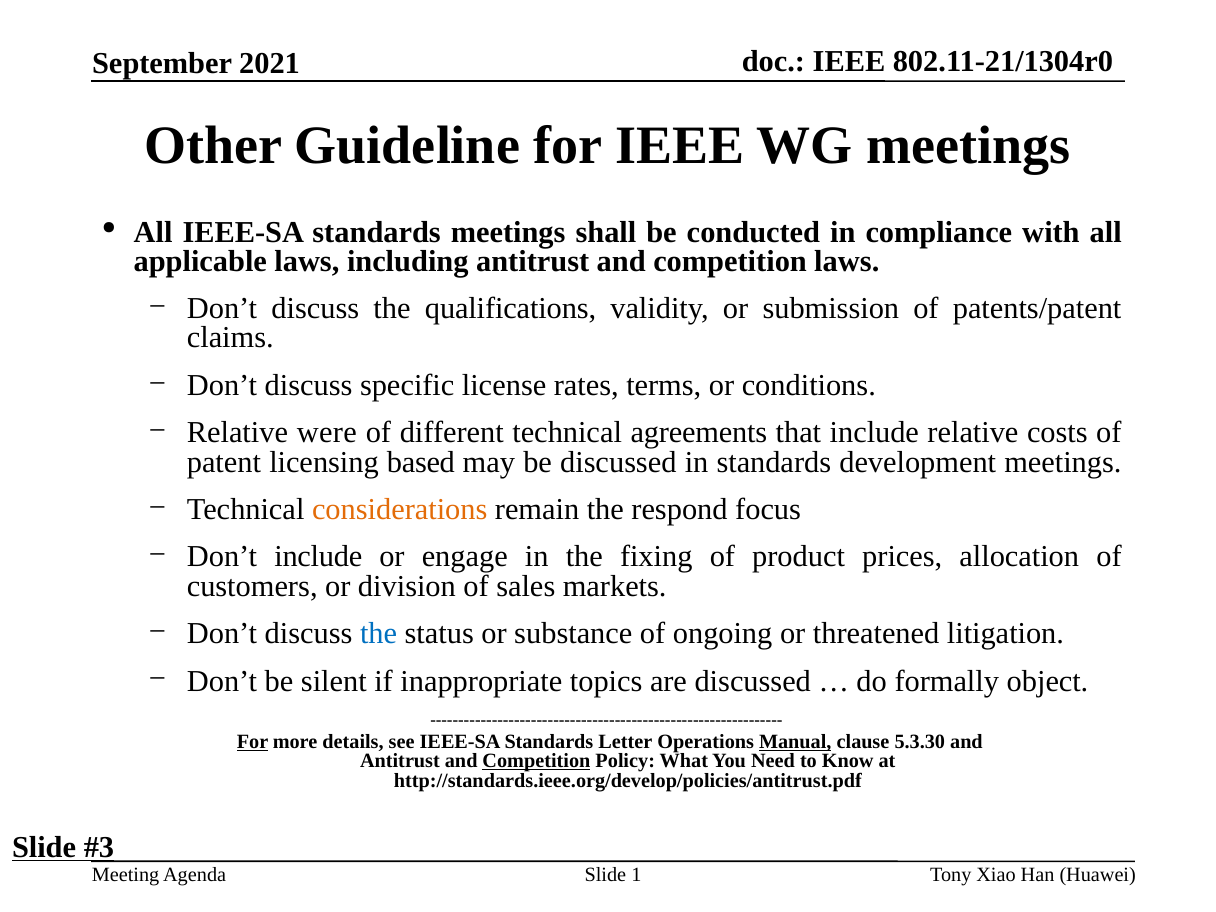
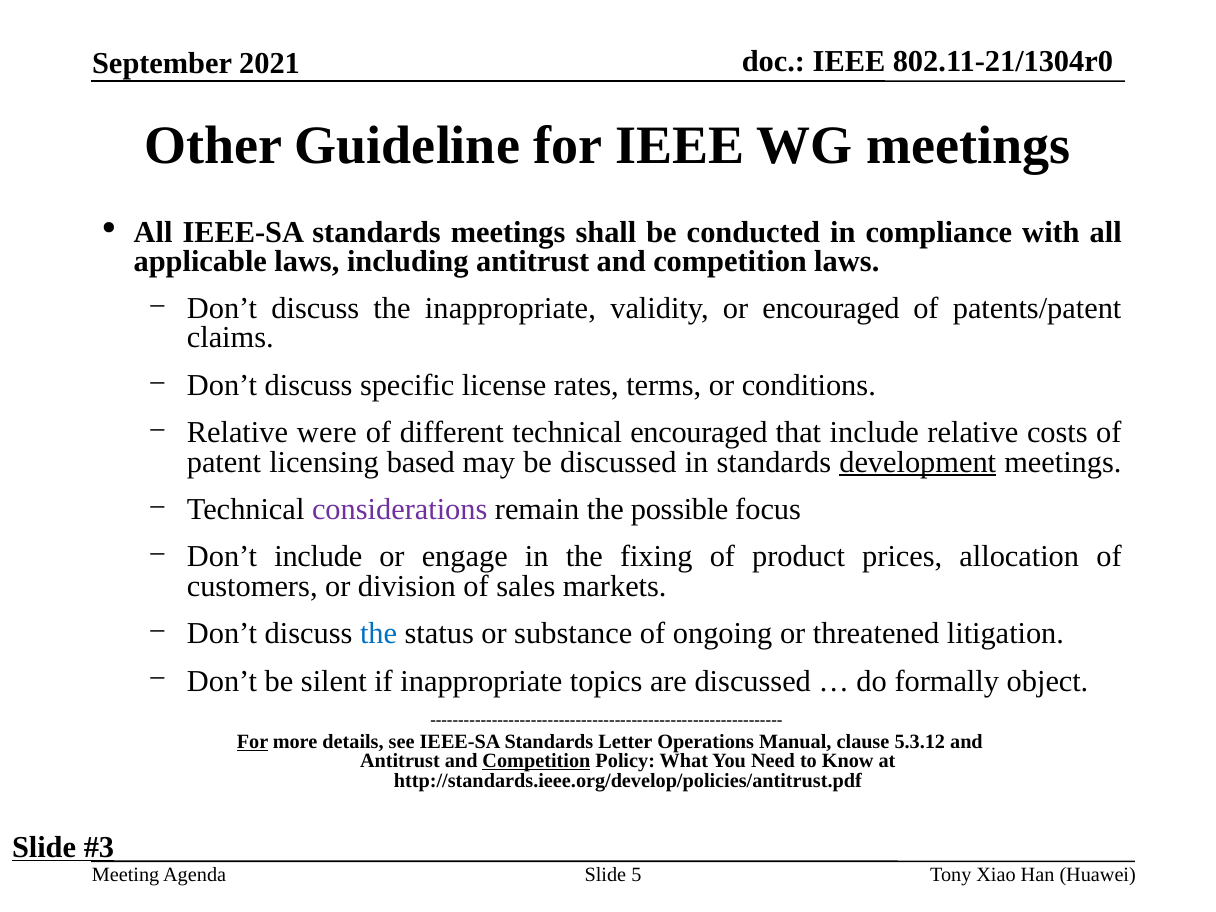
the qualifications: qualifications -> inappropriate (510, 309)
or submission: submission -> encouraged (831, 309)
technical agreements: agreements -> encouraged (699, 433)
development underline: none -> present (918, 462)
considerations colour: orange -> purple (400, 509)
respond: respond -> possible (680, 509)
Manual underline: present -> none (795, 742)
5.3.30: 5.3.30 -> 5.3.12 (920, 742)
1: 1 -> 5 (636, 875)
